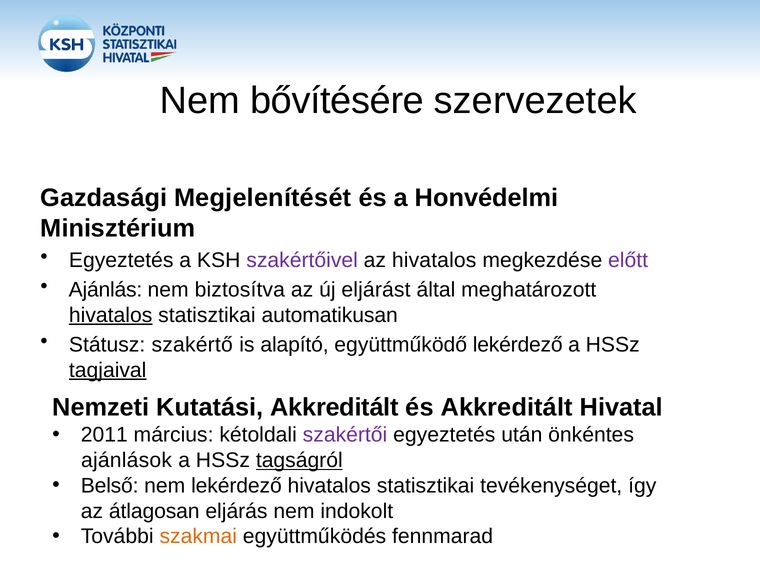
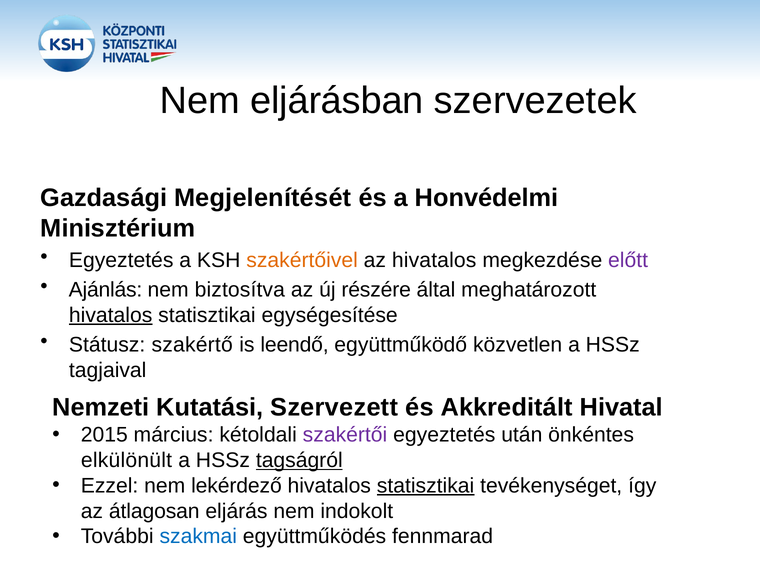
bővítésére: bővítésére -> eljárásban (337, 101)
szakértőivel colour: purple -> orange (302, 260)
eljárást: eljárást -> részére (376, 290)
automatikusan: automatikusan -> egységesítése (330, 315)
alapító: alapító -> leendő (295, 345)
együttműködő lekérdező: lekérdező -> közvetlen (518, 345)
tagjaival underline: present -> none (108, 370)
Kutatási Akkreditált: Akkreditált -> Szervezett (334, 407)
2011: 2011 -> 2015 (104, 435)
ajánlások: ajánlások -> elkülönült (127, 460)
Belső: Belső -> Ezzel (110, 486)
statisztikai underline: none -> present (426, 486)
szakmai colour: orange -> blue (198, 536)
